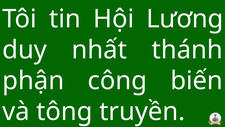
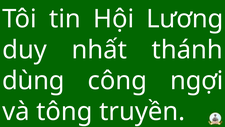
phận: phận -> dùng (33, 80)
biến: biến -> ngợi (197, 80)
